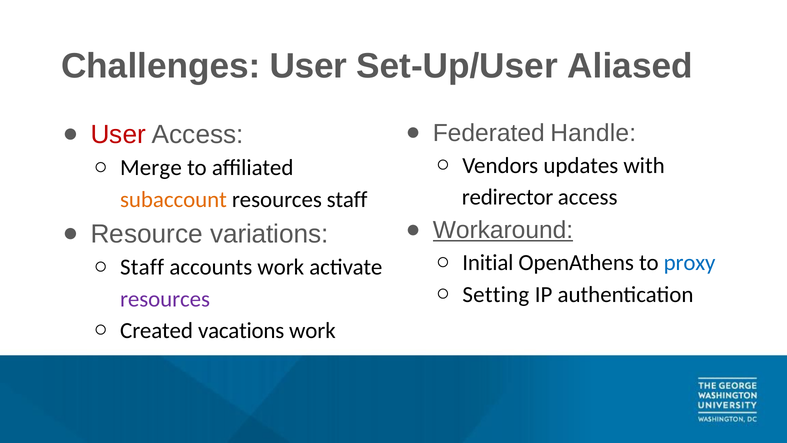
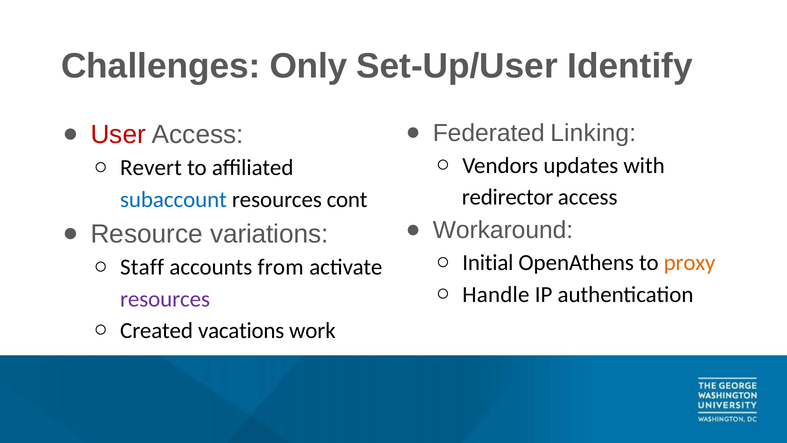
Challenges User: User -> Only (309, 66)
Aliased: Aliased -> Identify (630, 66)
Handle: Handle -> Linking (593, 133)
Merge: Merge -> Revert (151, 168)
subaccount colour: orange -> blue (173, 199)
resources staff: staff -> cont (347, 199)
Workaround underline: present -> none (503, 230)
proxy colour: blue -> orange (690, 263)
accounts work: work -> from (281, 267)
Setting: Setting -> Handle (496, 294)
